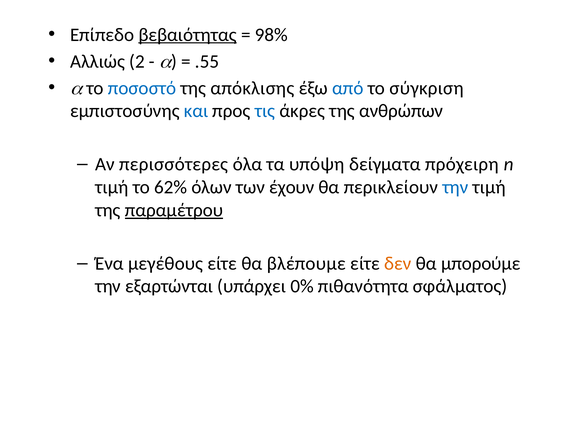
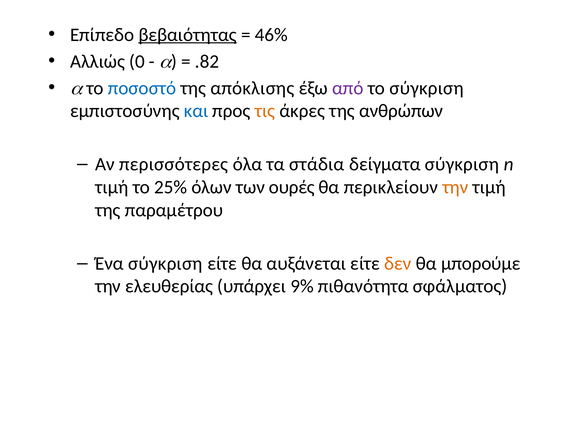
98%: 98% -> 46% (271, 35)
2: 2 -> 0 (137, 61)
.55: .55 -> .82 (207, 61)
από colour: blue -> purple (348, 88)
τις colour: blue -> orange (265, 111)
υπόψη: υπόψη -> στάδια (317, 164)
δείγματα πρόχειρη: πρόχειρη -> σύγκριση (462, 164)
62%: 62% -> 25% (171, 187)
έχουν: έχουν -> ουρές (292, 187)
την colour: blue -> orange (455, 187)
παραμέτρου underline: present -> none (174, 210)
Ένα μεγέθους: μεγέθους -> σύγκριση (165, 263)
βλέπουμε: βλέπουμε -> αυξάνεται (306, 263)
εξαρτώνται: εξαρτώνται -> ελευθερίας (169, 286)
0%: 0% -> 9% (302, 286)
